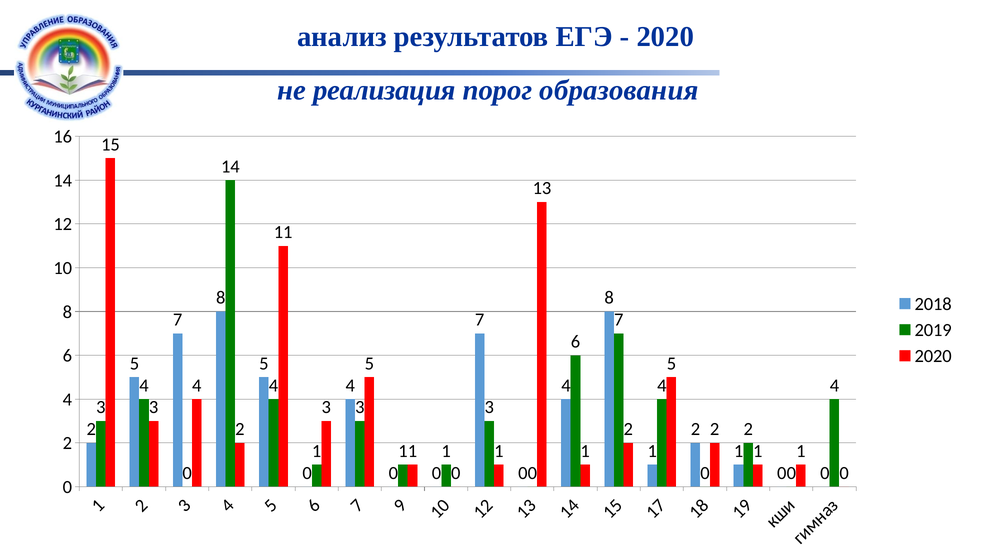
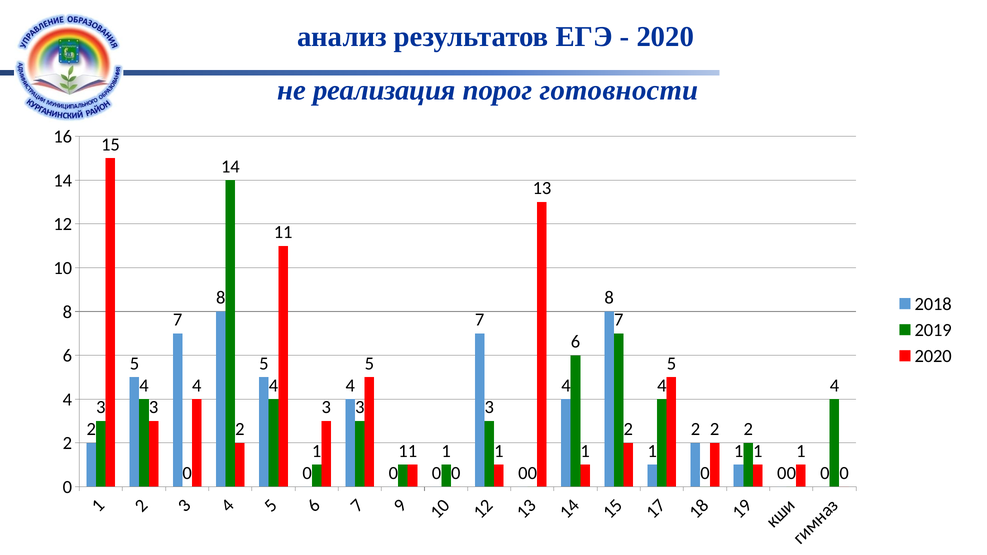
образования: образования -> готовности (619, 90)
